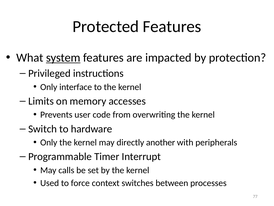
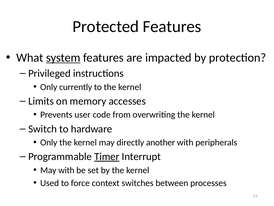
interface: interface -> currently (76, 87)
Timer underline: none -> present (107, 156)
May calls: calls -> with (66, 170)
